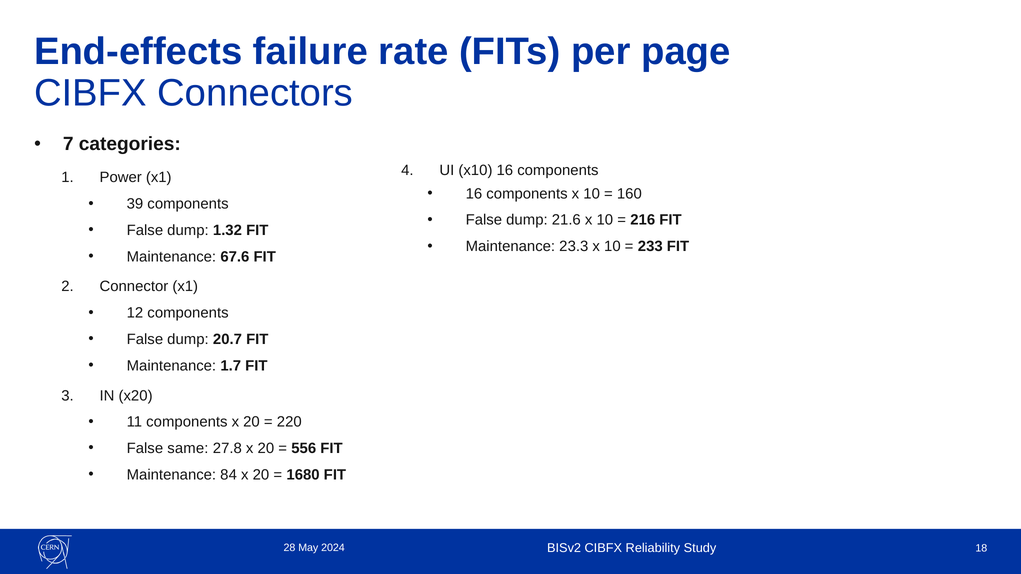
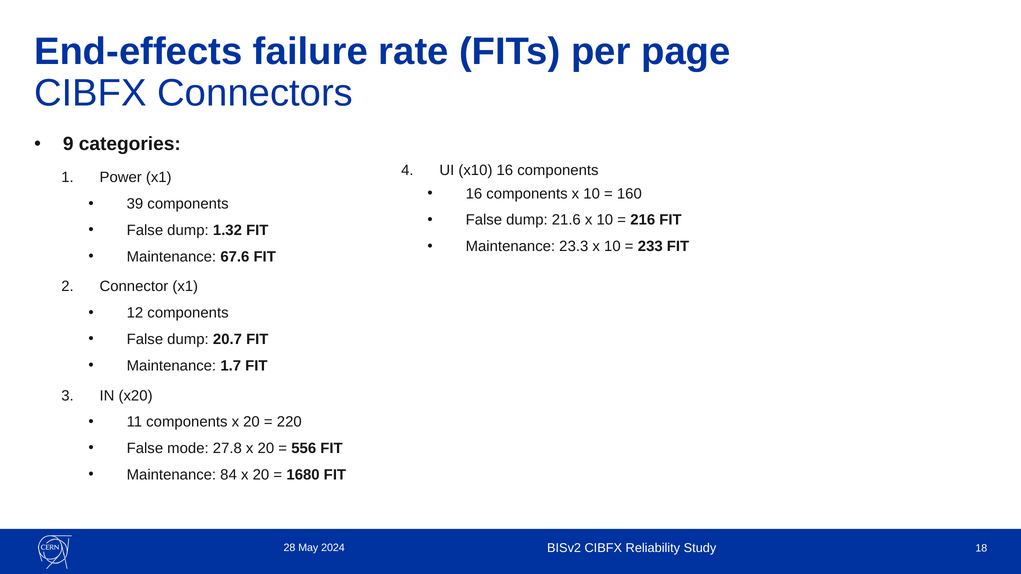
7: 7 -> 9 (68, 144)
same: same -> mode (188, 449)
